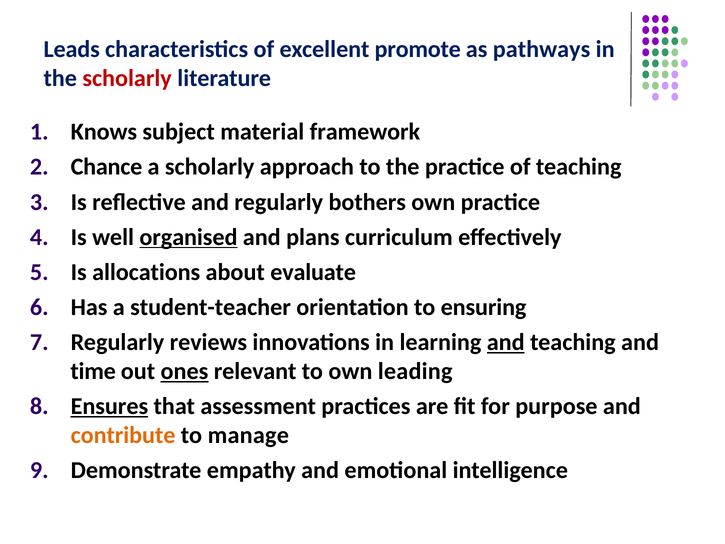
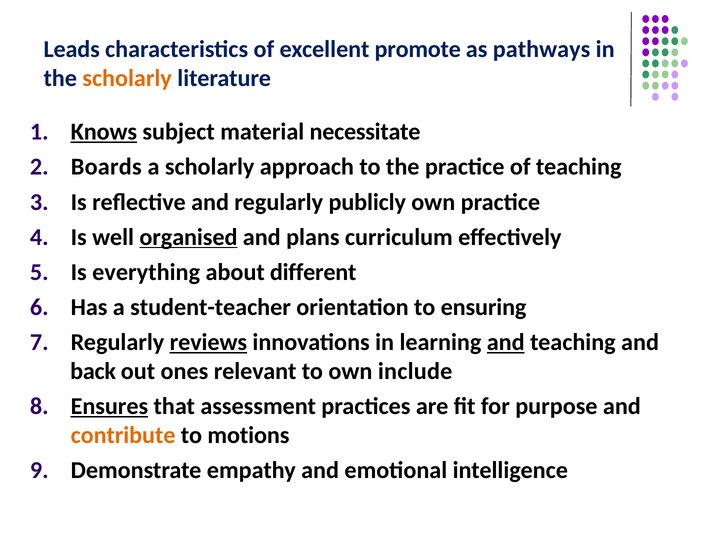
scholarly colour: red -> orange (127, 78)
Knows underline: none -> present (104, 132)
framework: framework -> necessitate (365, 132)
Chance: Chance -> Boards (106, 167)
bothers: bothers -> publicly (367, 202)
allocations: allocations -> everything (146, 272)
evaluate: evaluate -> different (313, 272)
reviews underline: none -> present (208, 342)
time: time -> back (93, 371)
ones underline: present -> none (184, 371)
leading: leading -> include (415, 371)
manage: manage -> motions (248, 435)
